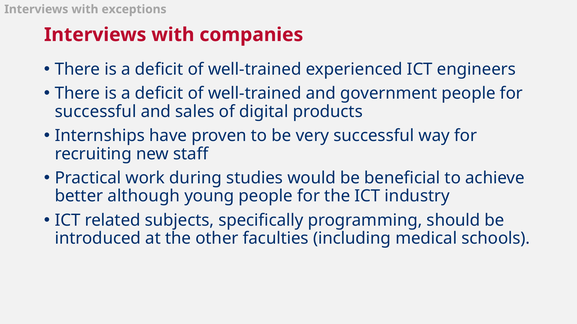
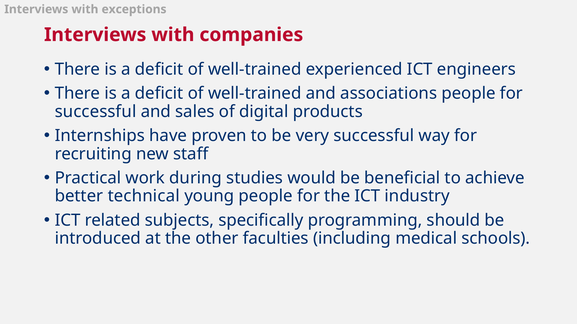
government: government -> associations (389, 94)
although: although -> technical (144, 196)
